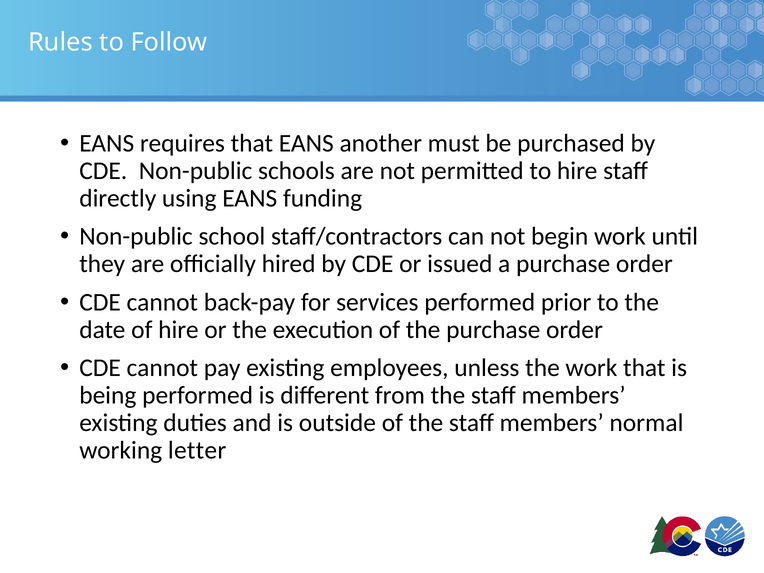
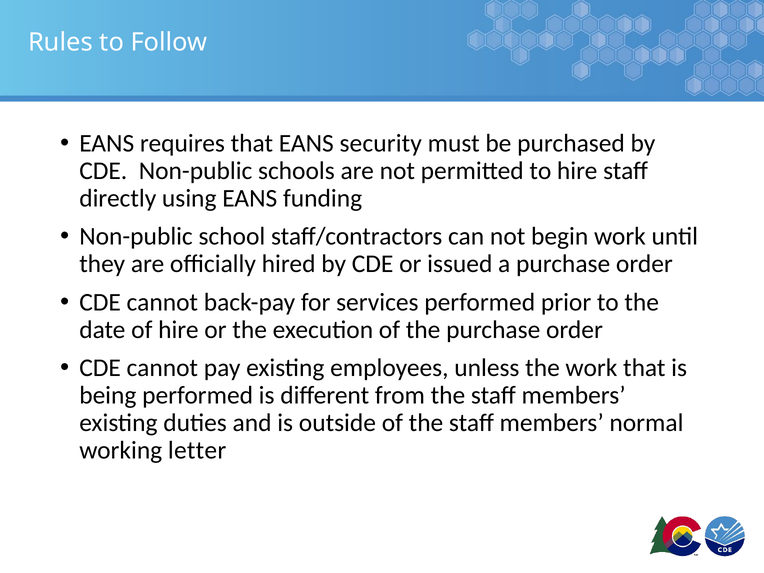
another: another -> security (381, 143)
